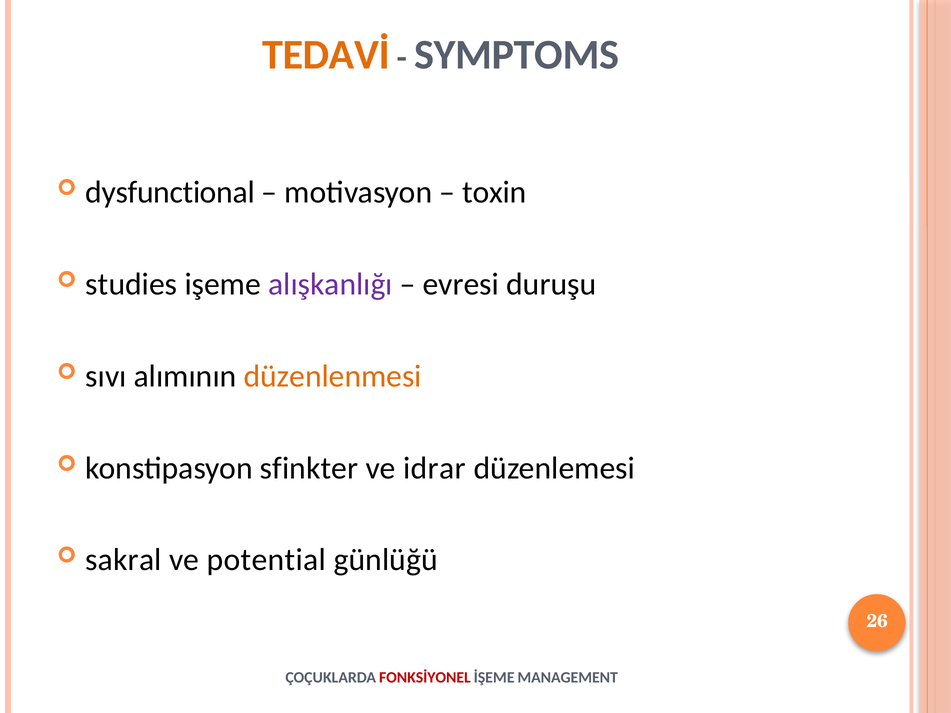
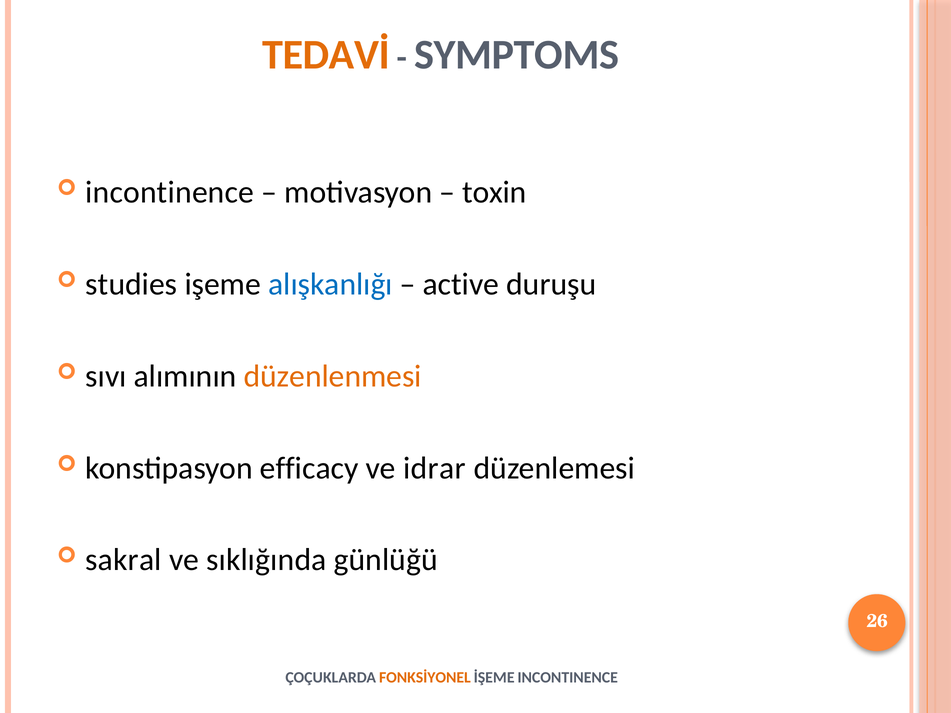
dysfunctional: dysfunctional -> incontinence (170, 192)
alışkanlığı colour: purple -> blue (330, 284)
evresi: evresi -> active (461, 284)
sfinkter: sfinkter -> efficacy (309, 468)
potential: potential -> sıklığında (266, 560)
FONKSİYONEL colour: red -> orange (425, 678)
İŞEME MANAGEMENT: MANAGEMENT -> INCONTINENCE (568, 678)
